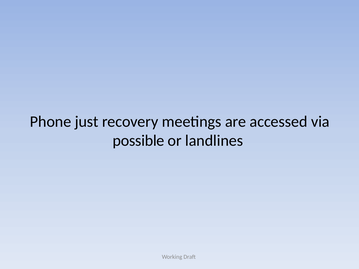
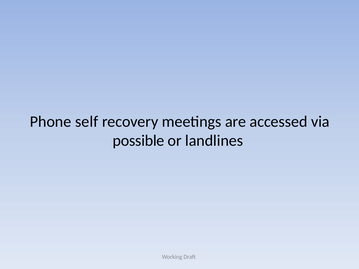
just: just -> self (87, 122)
